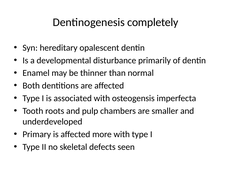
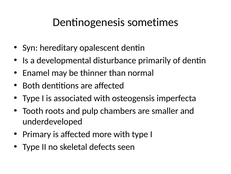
completely: completely -> sometimes (153, 22)
